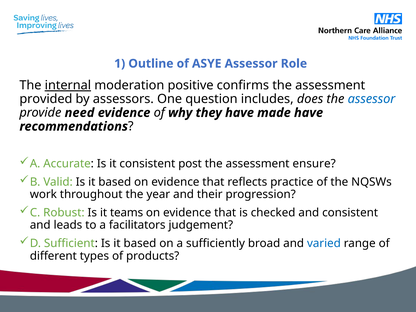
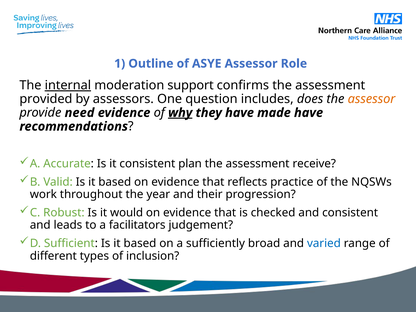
positive: positive -> support (191, 85)
assessor colour: blue -> orange (372, 99)
why underline: none -> present (180, 113)
post: post -> plan (190, 164)
ensure: ensure -> receive (314, 164)
teams: teams -> would (127, 213)
products: products -> inclusion (153, 256)
